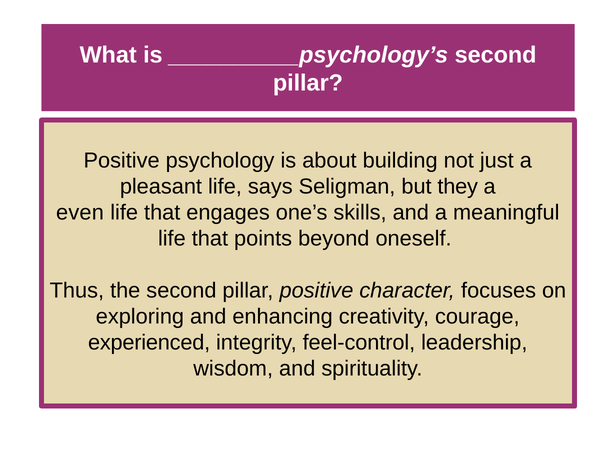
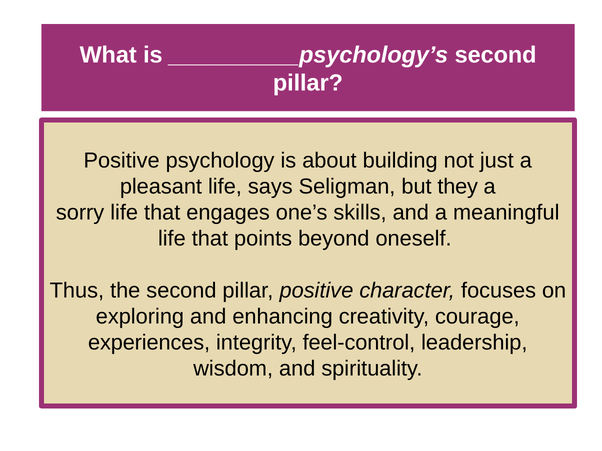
even: even -> sorry (80, 213)
experienced: experienced -> experiences (149, 343)
